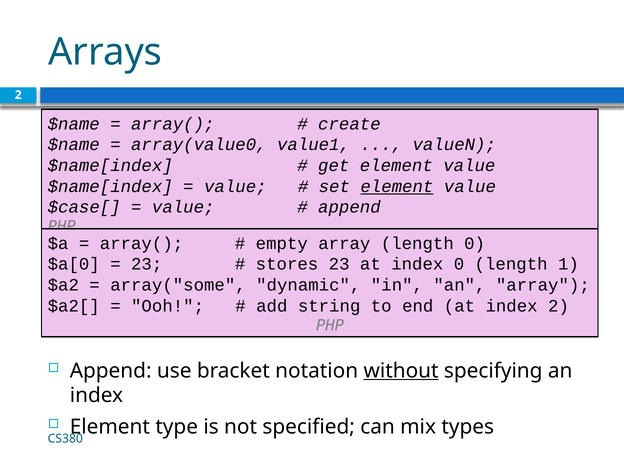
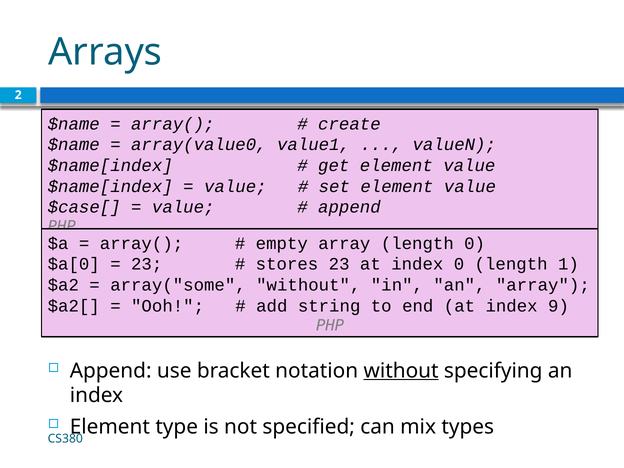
element underline: present -> none (397, 186)
array("some dynamic: dynamic -> without (308, 285)
index 2: 2 -> 9 (559, 306)
